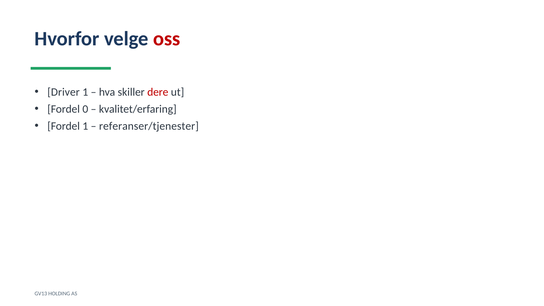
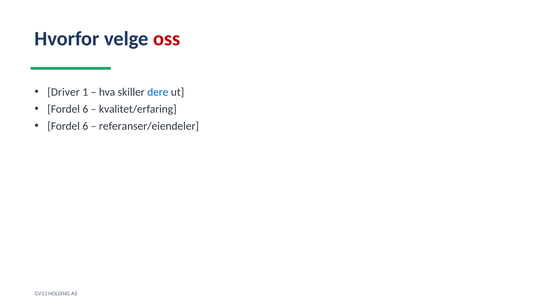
dere colour: red -> blue (158, 92)
0: 0 -> 6 (85, 109)
1: 1 -> 6 (85, 126)
referanser/tjenester: referanser/tjenester -> referanser/eiendeler (149, 126)
